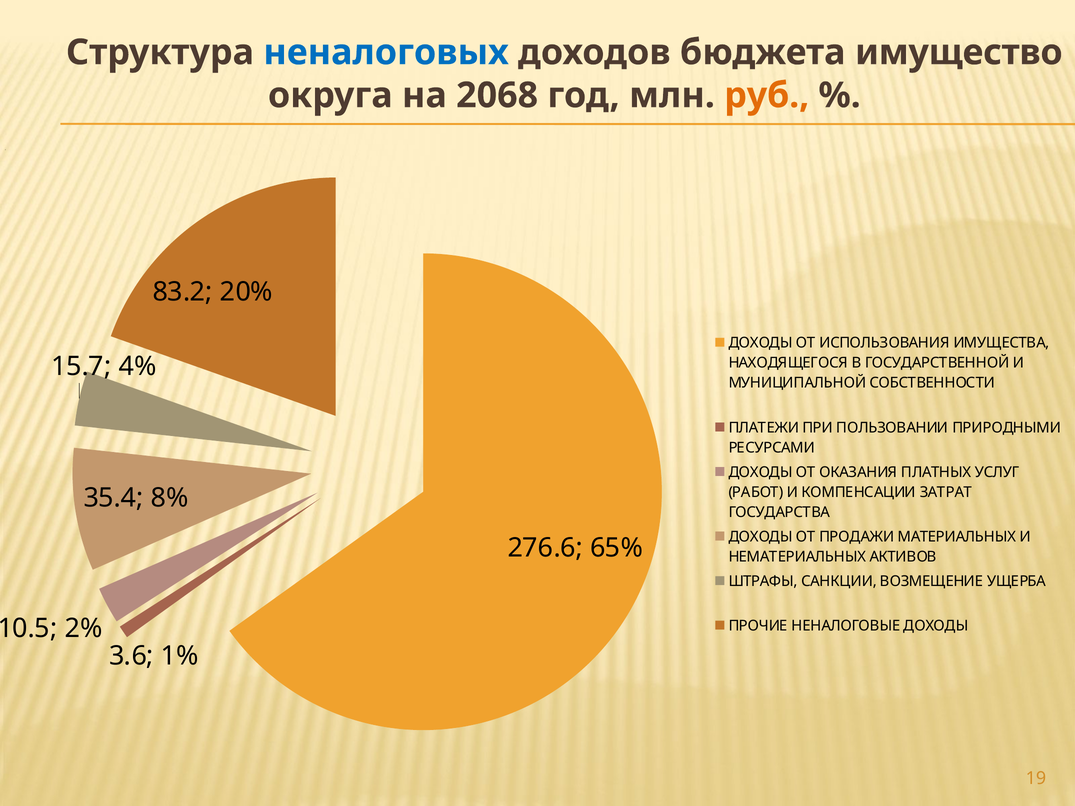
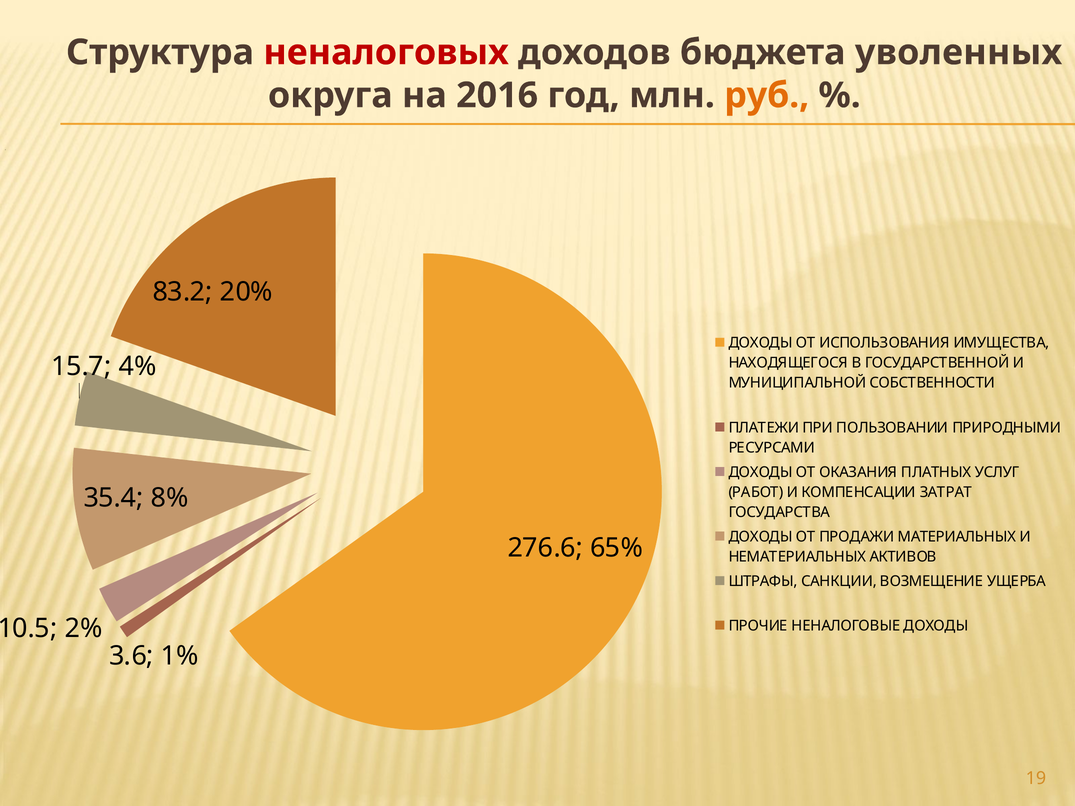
неналоговых colour: blue -> red (386, 52)
имущество: имущество -> уволенных (959, 52)
2068: 2068 -> 2016 (497, 95)
